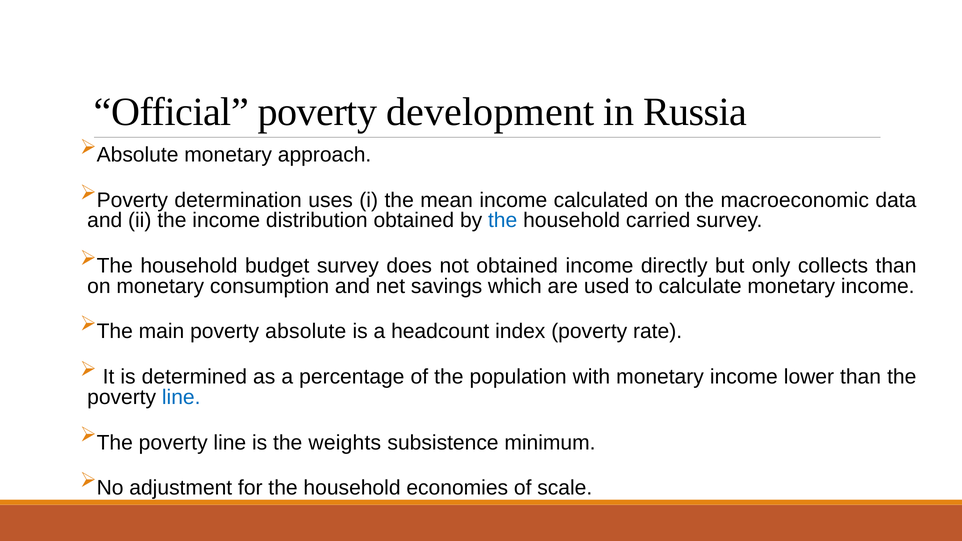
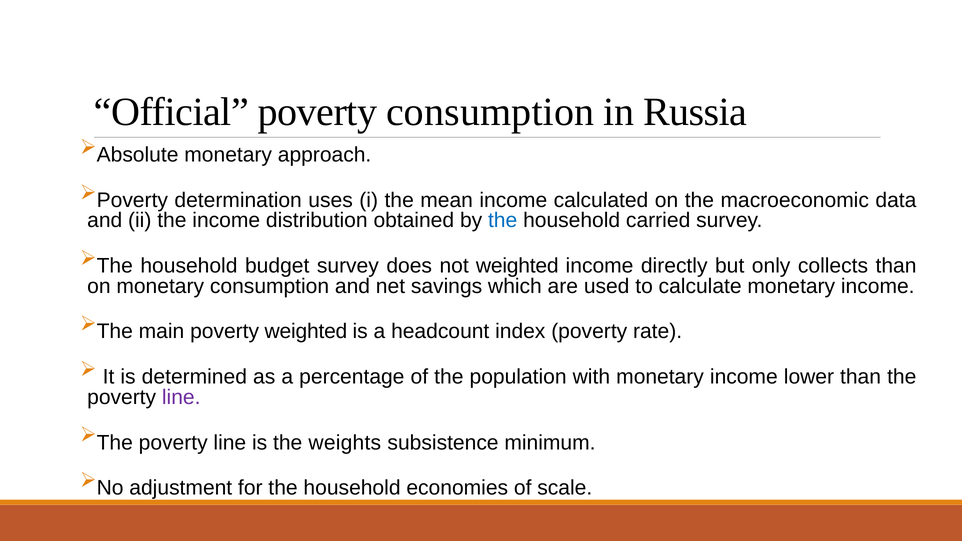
poverty development: development -> consumption (490, 112)
not obtained: obtained -> weighted (517, 266)
poverty absolute: absolute -> weighted (306, 332)
line colour: blue -> purple (181, 397)
